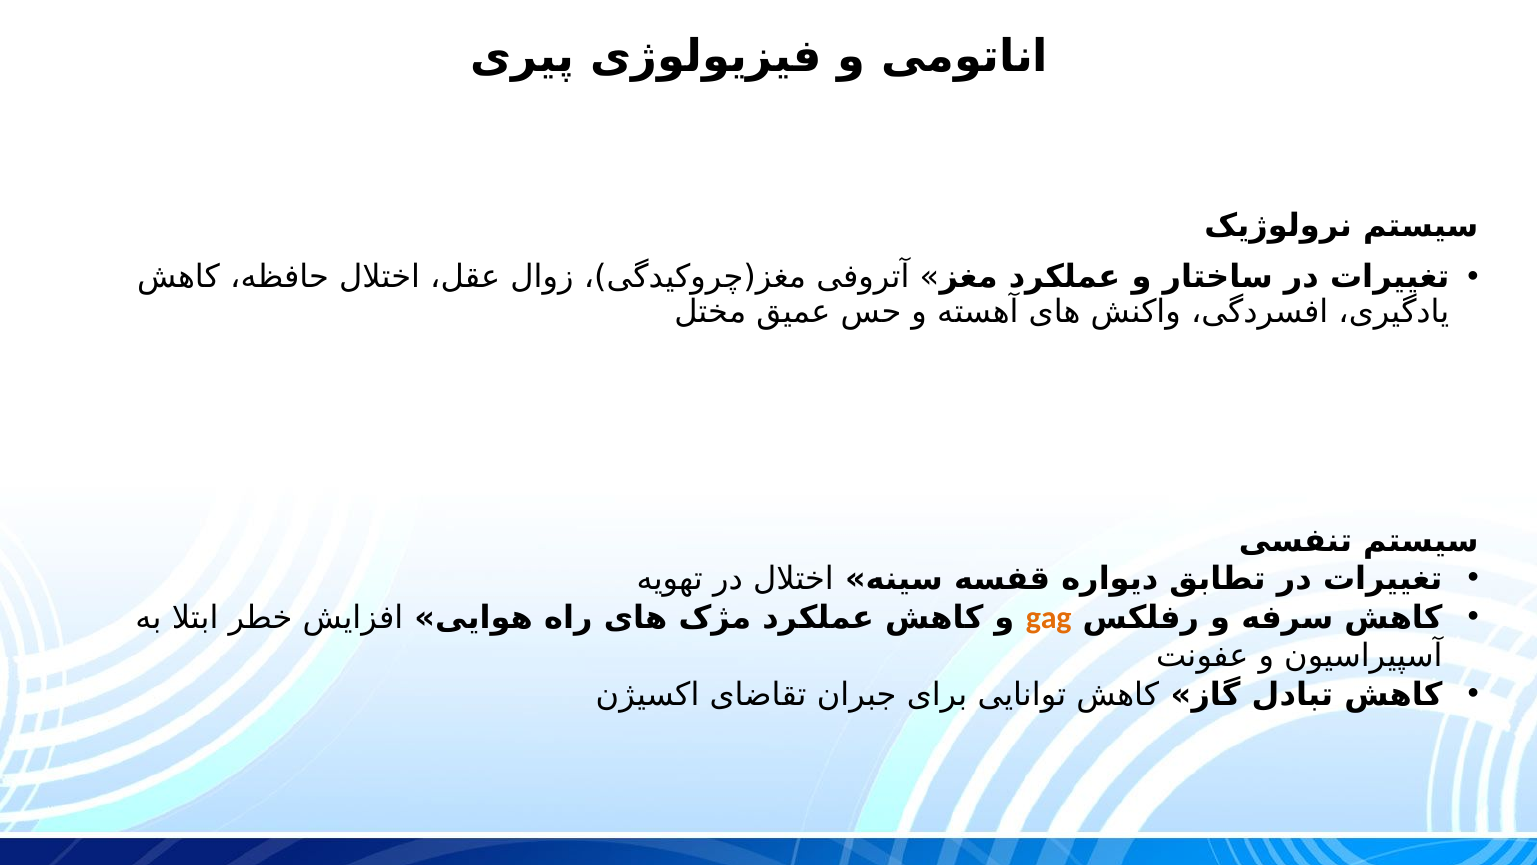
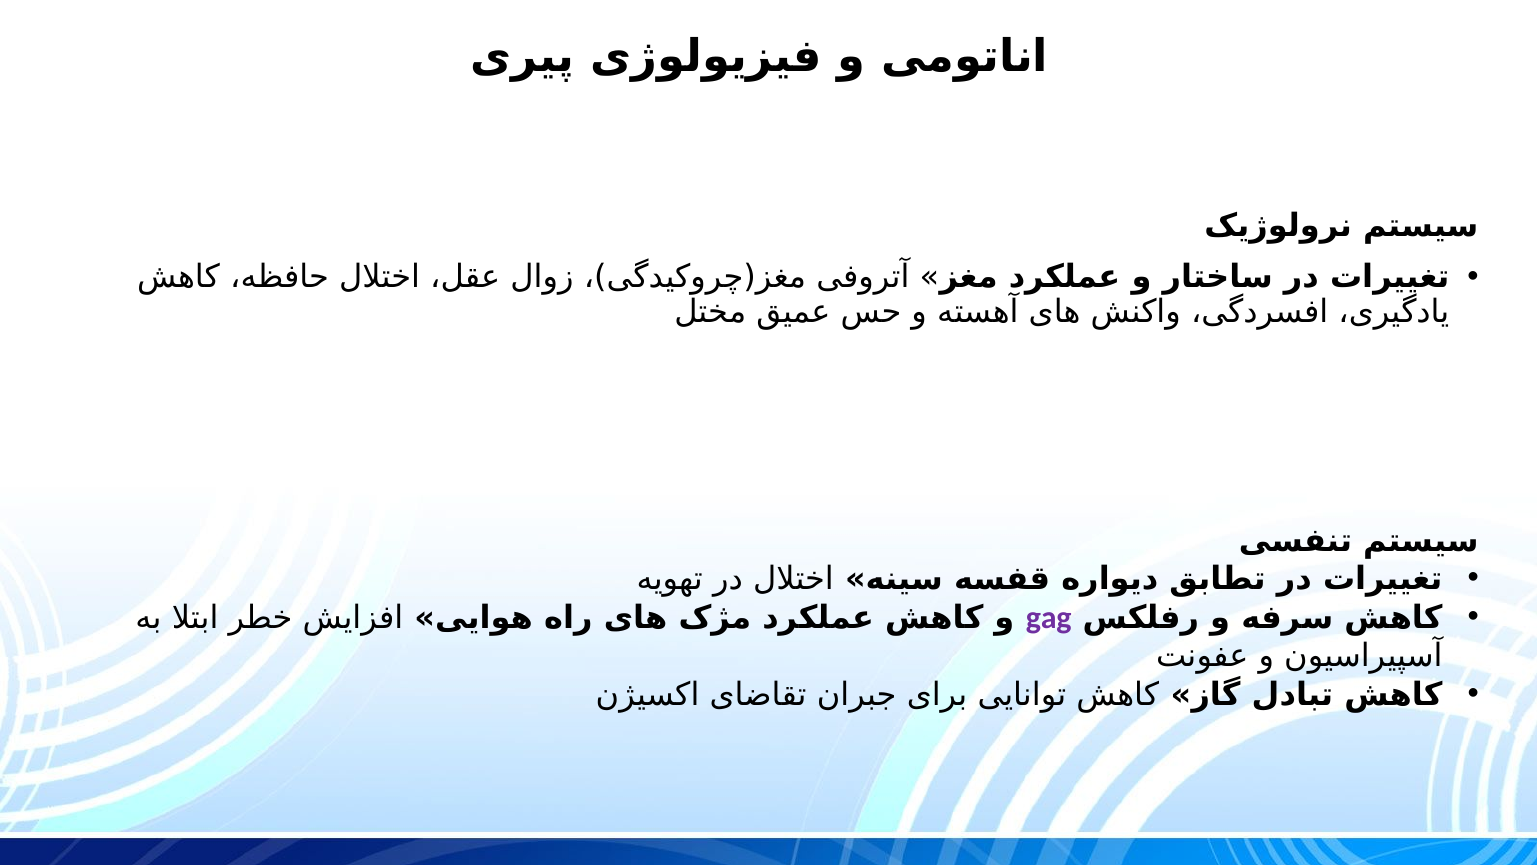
gag colour: orange -> purple (1049, 617)
